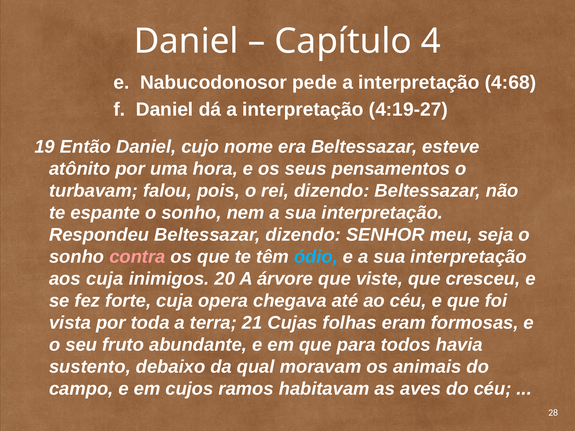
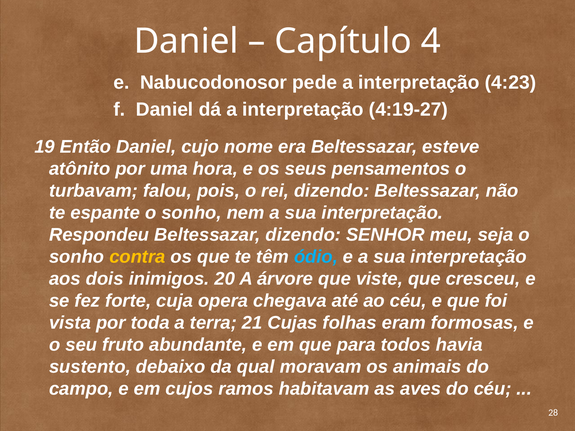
4:68: 4:68 -> 4:23 (511, 83)
contra colour: pink -> yellow (137, 257)
aos cuja: cuja -> dois (105, 279)
